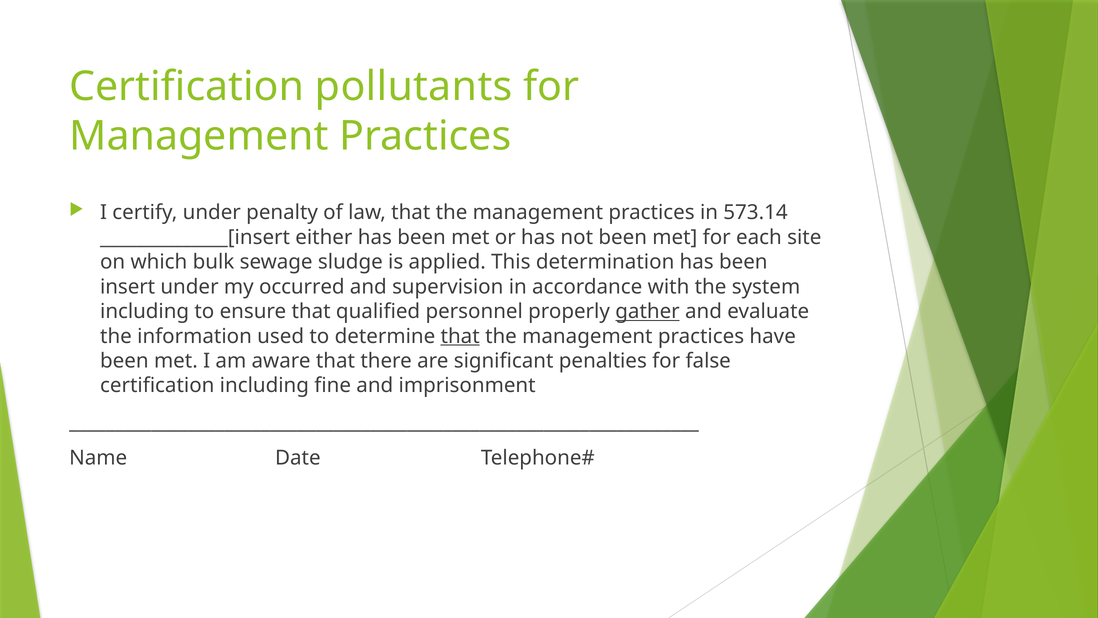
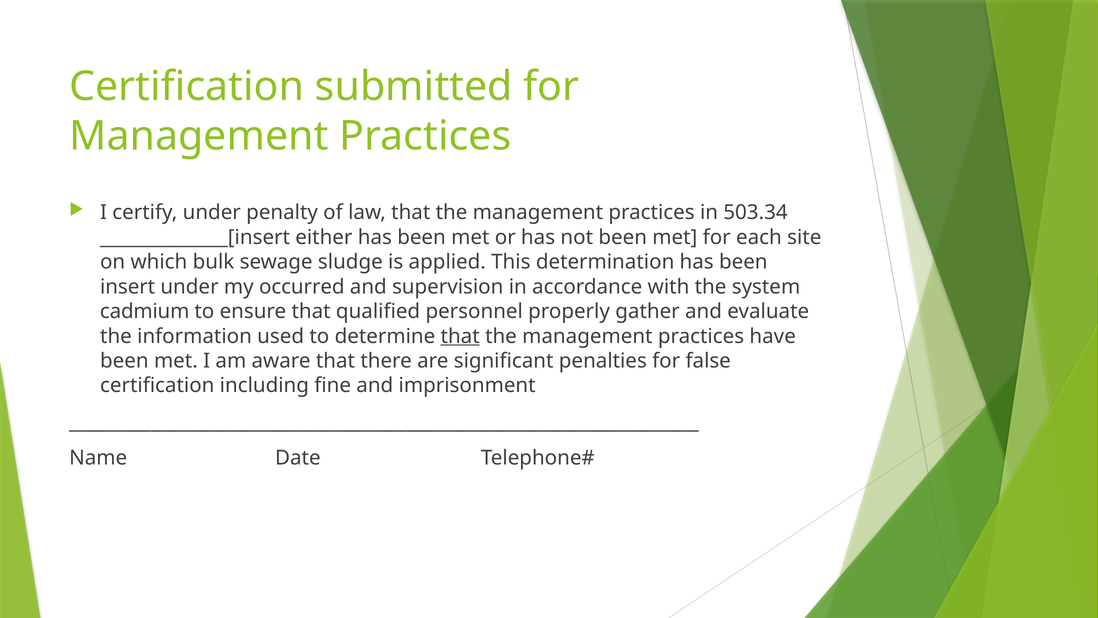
pollutants: pollutants -> submitted (414, 87)
573.14: 573.14 -> 503.34 (756, 213)
including: including -> cadmium (145, 311)
gather underline: present -> none (648, 311)
